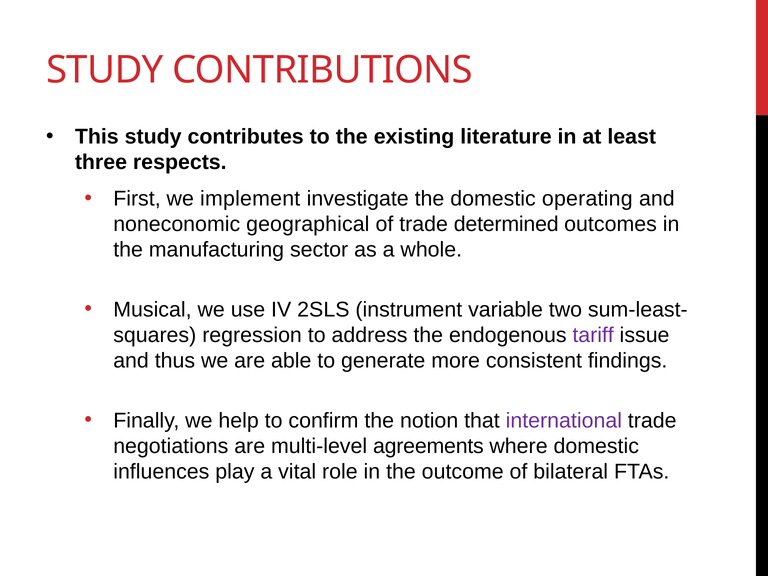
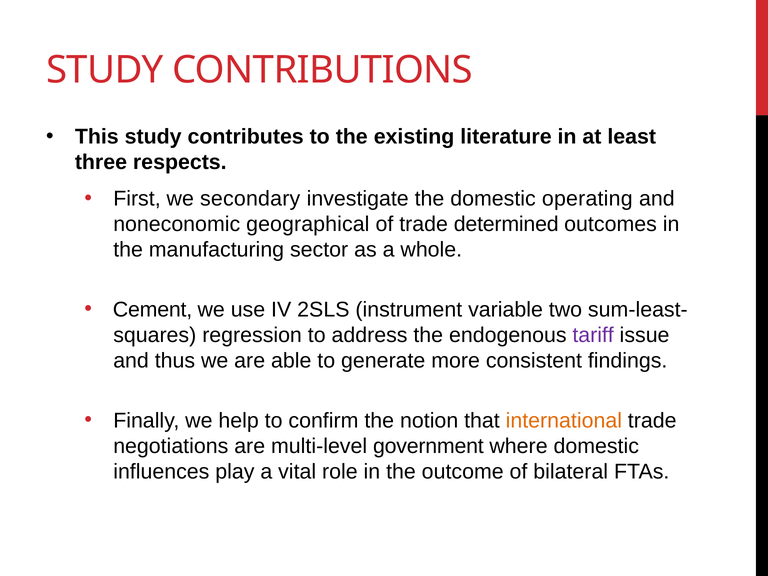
implement: implement -> secondary (250, 199)
Musical: Musical -> Cement (153, 310)
international colour: purple -> orange (564, 421)
agreements: agreements -> government (428, 446)
